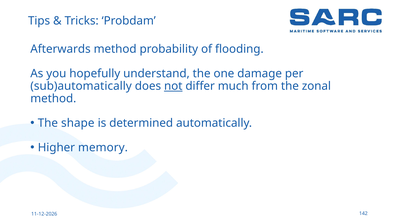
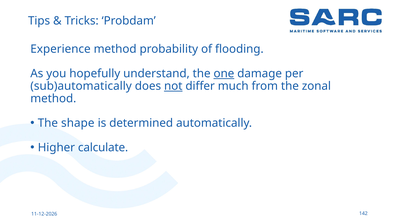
Afterwards: Afterwards -> Experience (60, 49)
one underline: none -> present (224, 74)
memory: memory -> calculate (103, 147)
